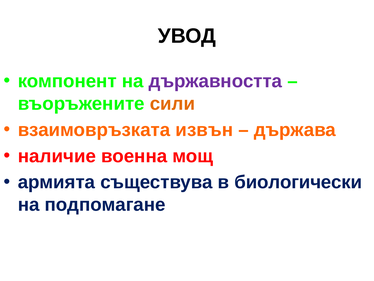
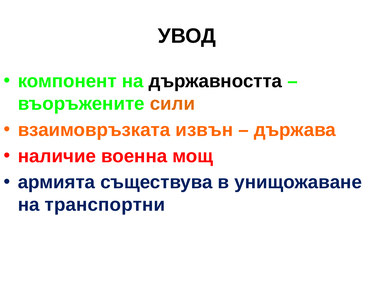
държавността colour: purple -> black (215, 81)
биологически: биологически -> унищожаване (298, 182)
подпомагане: подпомагане -> транспортни (105, 204)
